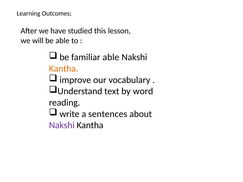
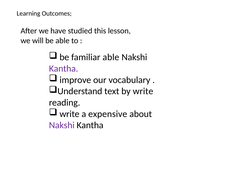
Kantha colour: orange -> purple (64, 69)
by word: word -> write (143, 91)
sentences: sentences -> expensive (108, 114)
